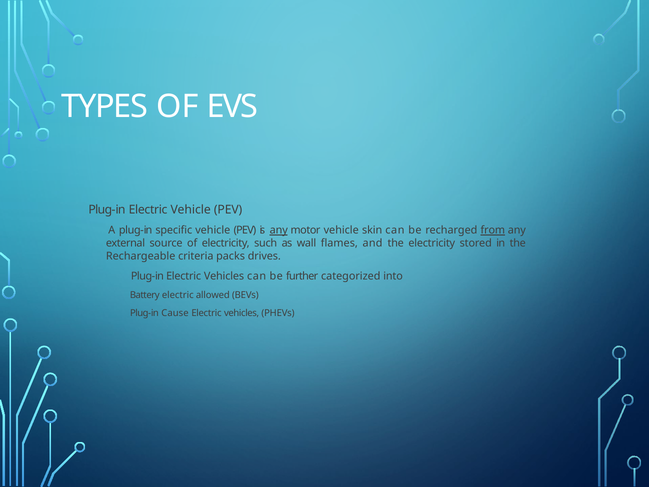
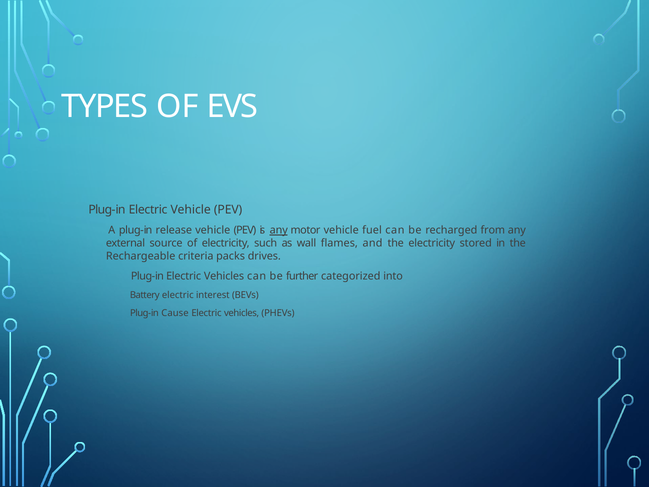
specific: specific -> release (174, 230)
skin: skin -> fuel (372, 230)
from underline: present -> none (493, 230)
allowed: allowed -> interest (213, 295)
